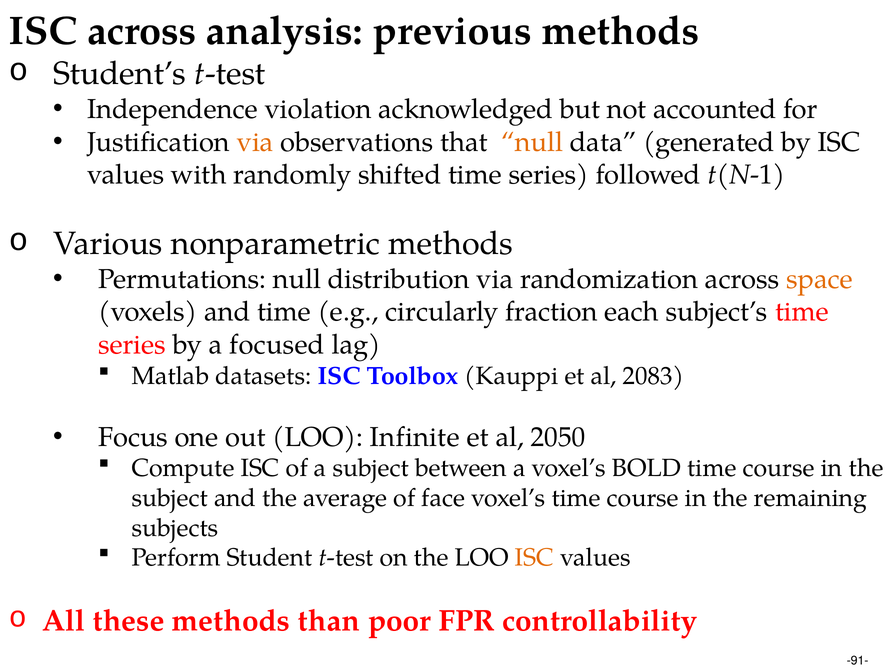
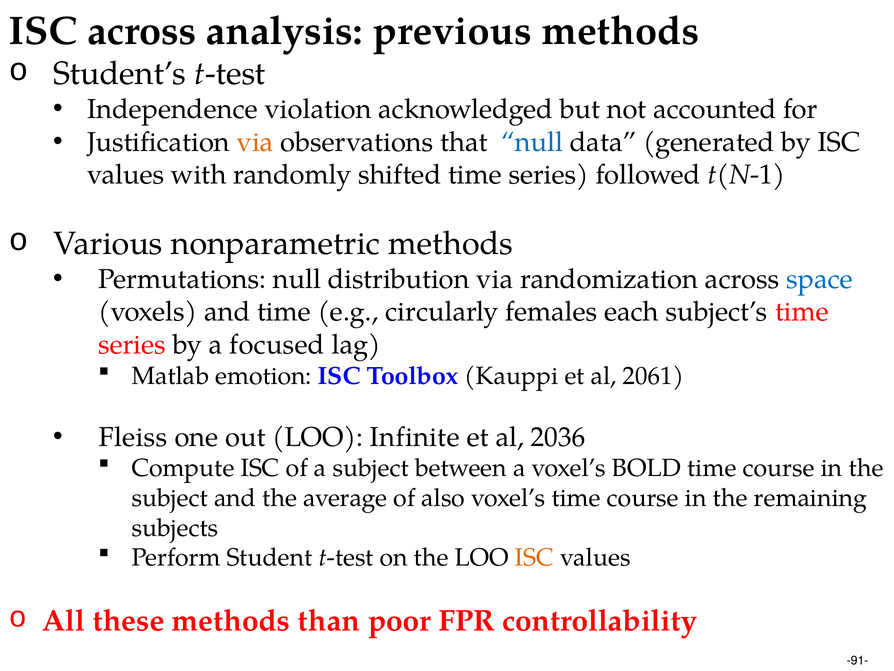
null colour: orange -> blue (532, 142)
space colour: orange -> blue (819, 279)
fraction: fraction -> females (551, 312)
datasets: datasets -> emotion (264, 376)
2083: 2083 -> 2061 (653, 376)
Focus: Focus -> Fleiss (133, 437)
2050: 2050 -> 2036 (558, 437)
face: face -> also (443, 498)
